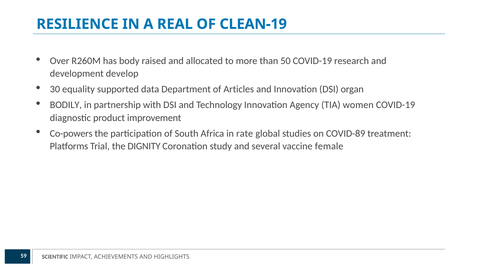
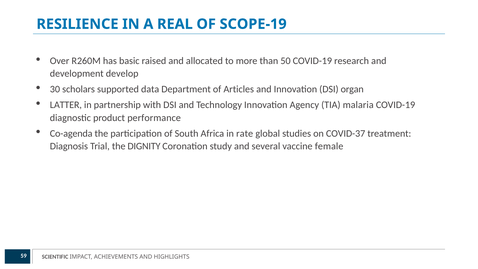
CLEAN-19: CLEAN-19 -> SCOPE-19 (253, 24)
body: body -> basic (129, 61)
equality: equality -> scholars (79, 89)
BODILY: BODILY -> LATTER (66, 105)
women: women -> malaria (358, 105)
improvement: improvement -> performance (154, 118)
Co-powers: Co-powers -> Co-agenda (71, 133)
COVID-89: COVID-89 -> COVID-37 (346, 133)
Platforms: Platforms -> Diagnosis (69, 146)
